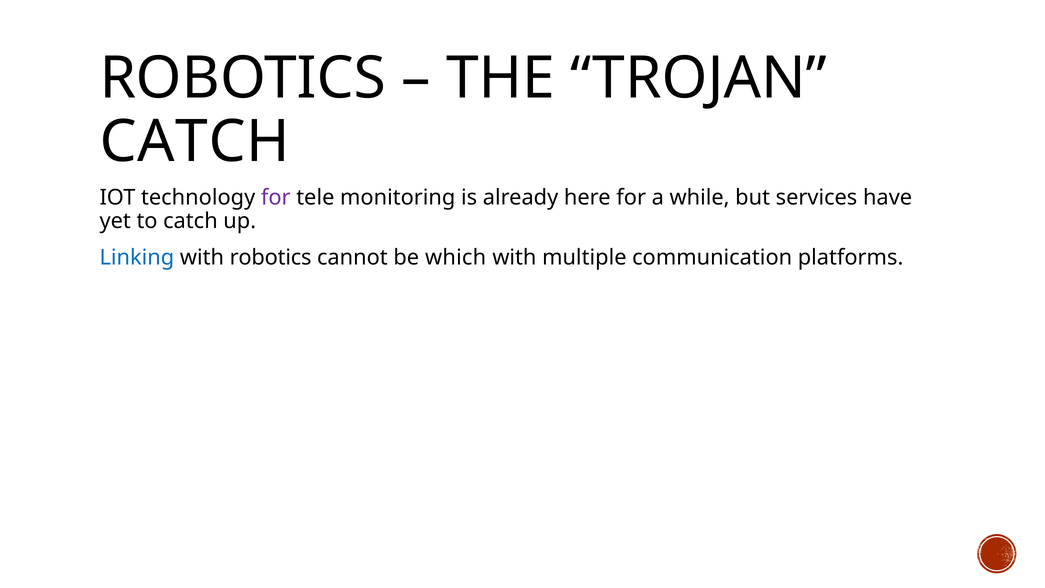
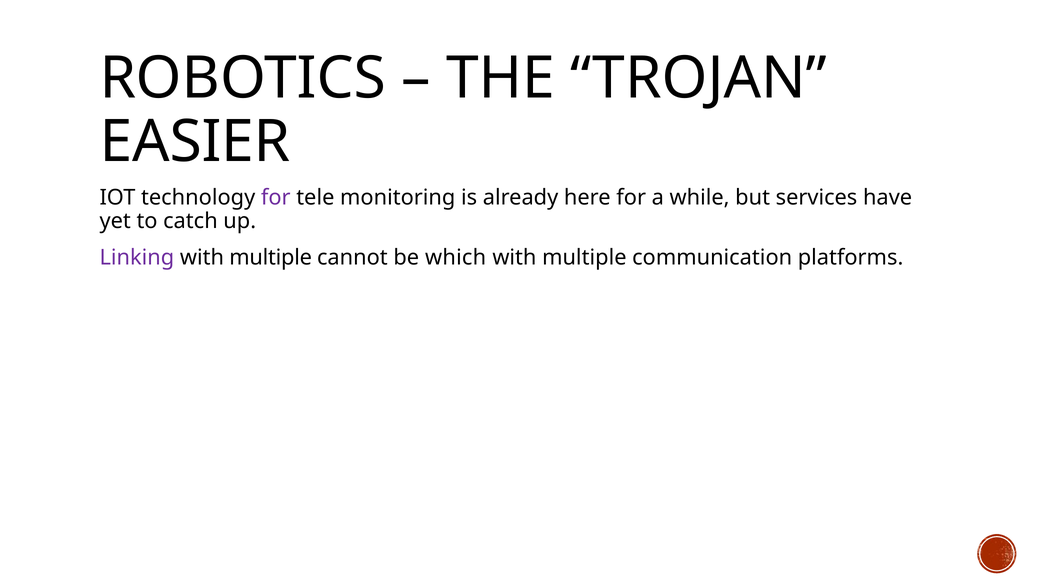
CATCH: CATCH -> EASIER (195, 142)
Linking colour: blue -> purple (137, 257)
robotics: robotics -> multiple (271, 257)
